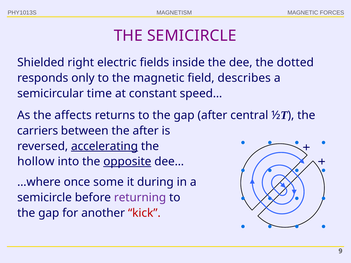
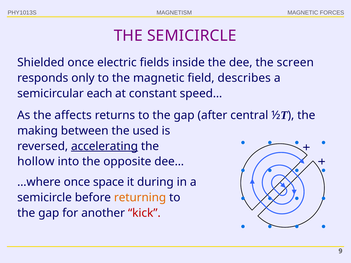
Shielded right: right -> once (81, 63)
dotted: dotted -> screen (295, 63)
time: time -> each (100, 94)
carriers: carriers -> making (38, 131)
the after: after -> used (146, 131)
opposite underline: present -> none (127, 162)
some: some -> space (109, 182)
returning colour: purple -> orange (140, 198)
